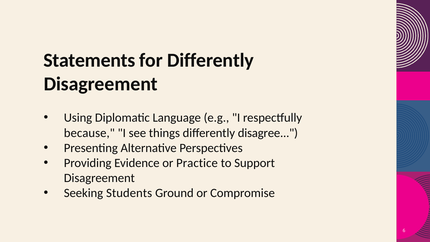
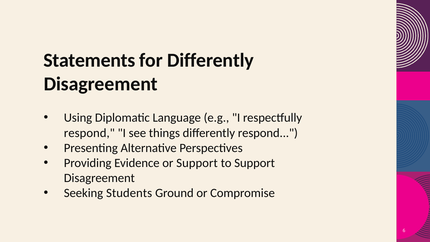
because: because -> respond (89, 133)
differently disagree: disagree -> respond (268, 133)
or Practice: Practice -> Support (197, 163)
